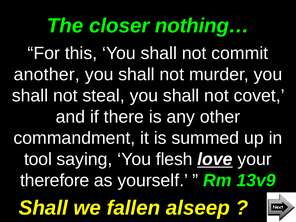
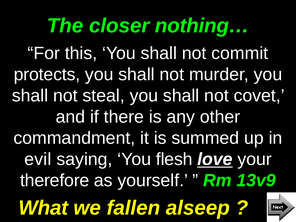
another: another -> protects (47, 74)
tool: tool -> evil (38, 159)
Shall: Shall -> What (43, 208)
